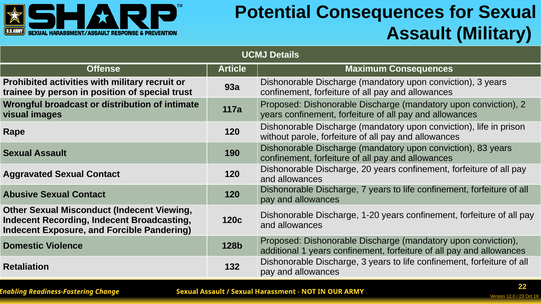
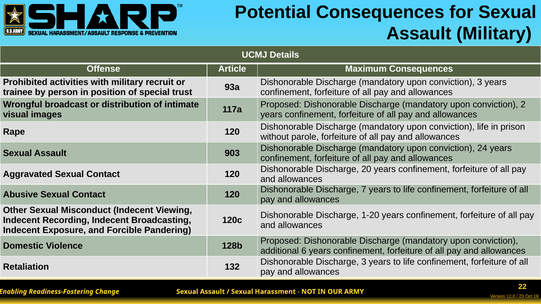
83: 83 -> 24 (482, 148)
190: 190 -> 903 (232, 153)
1: 1 -> 6 (304, 251)
